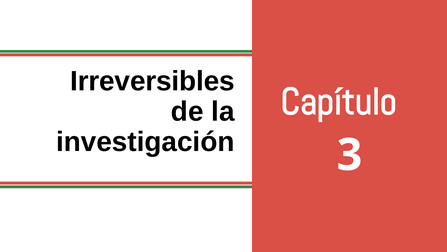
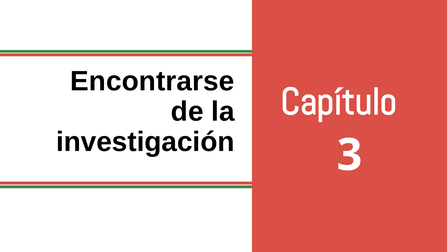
Irreversibles: Irreversibles -> Encontrarse (152, 81)
